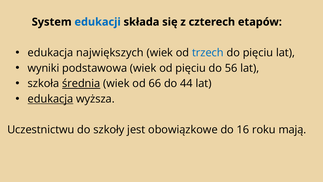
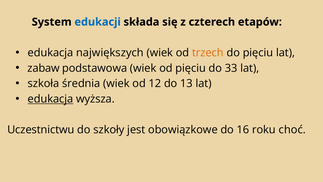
trzech colour: blue -> orange (208, 53)
wyniki: wyniki -> zabaw (44, 68)
56: 56 -> 33 (231, 68)
średnia underline: present -> none (81, 83)
66: 66 -> 12 (155, 83)
44: 44 -> 13 (186, 83)
mają: mają -> choć (292, 130)
